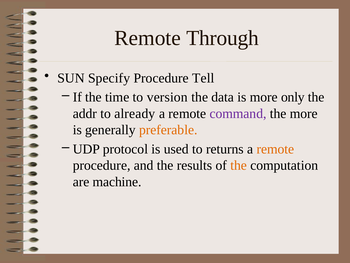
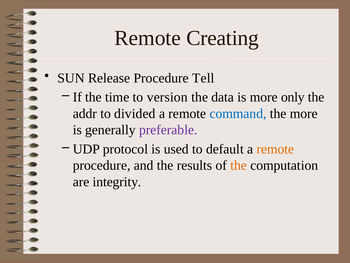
Through: Through -> Creating (223, 38)
Specify: Specify -> Release (109, 78)
already: already -> divided (135, 113)
command colour: purple -> blue (238, 113)
preferable colour: orange -> purple (168, 130)
returns: returns -> default (225, 149)
machine: machine -> integrity (117, 181)
